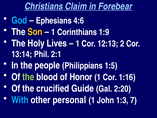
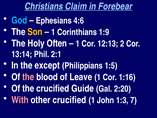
Lives: Lives -> Often (57, 43)
people: people -> except (47, 65)
the colour: light green -> pink (28, 77)
Honor: Honor -> Leave (81, 77)
With colour: light blue -> pink (20, 100)
other personal: personal -> crucified (69, 100)
